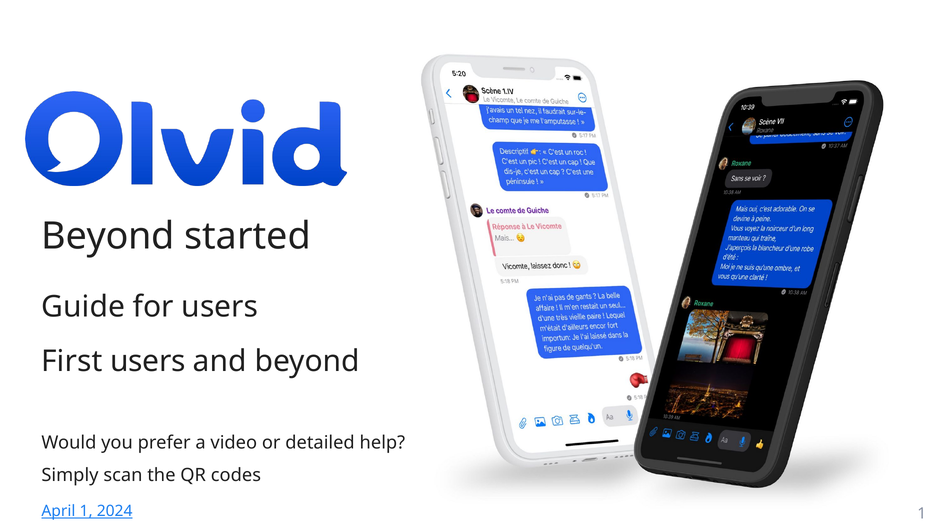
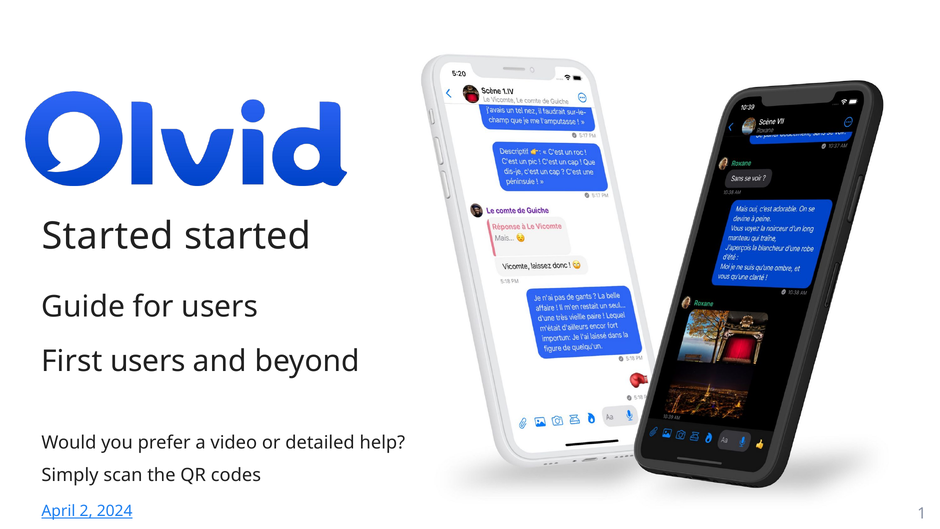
Beyond: Beyond -> Started (108, 236)
April 1: 1 -> 2 (86, 511)
